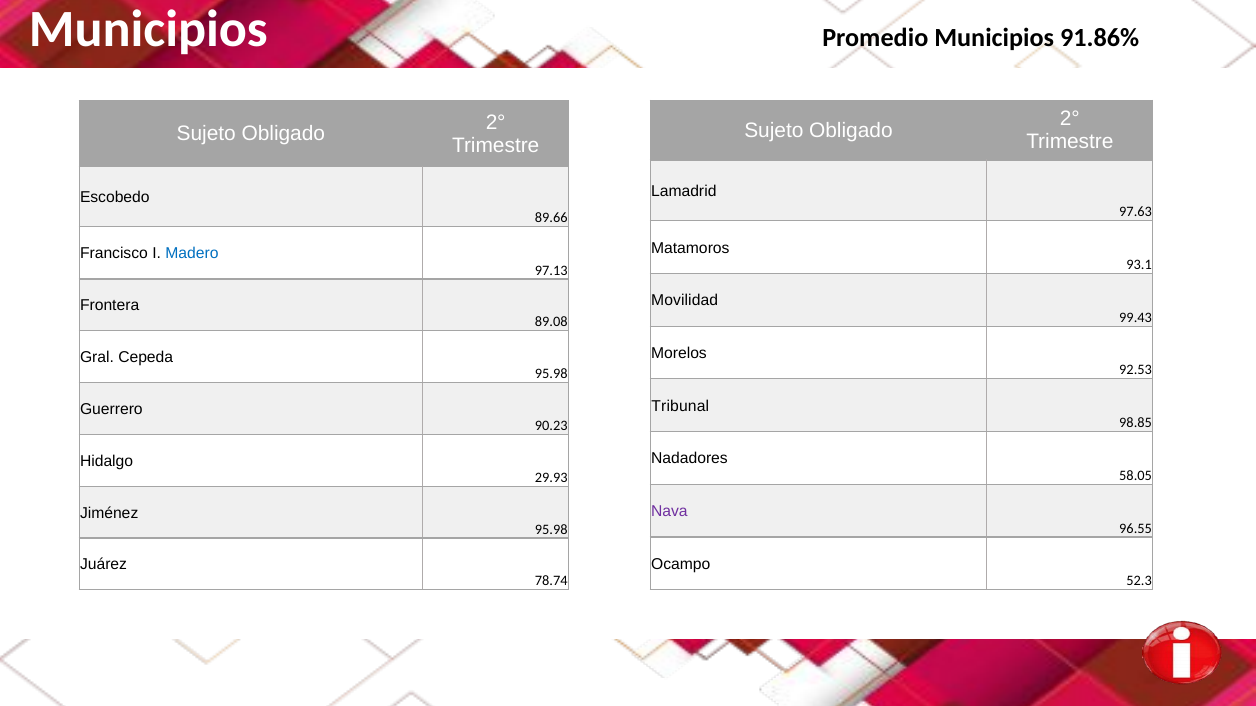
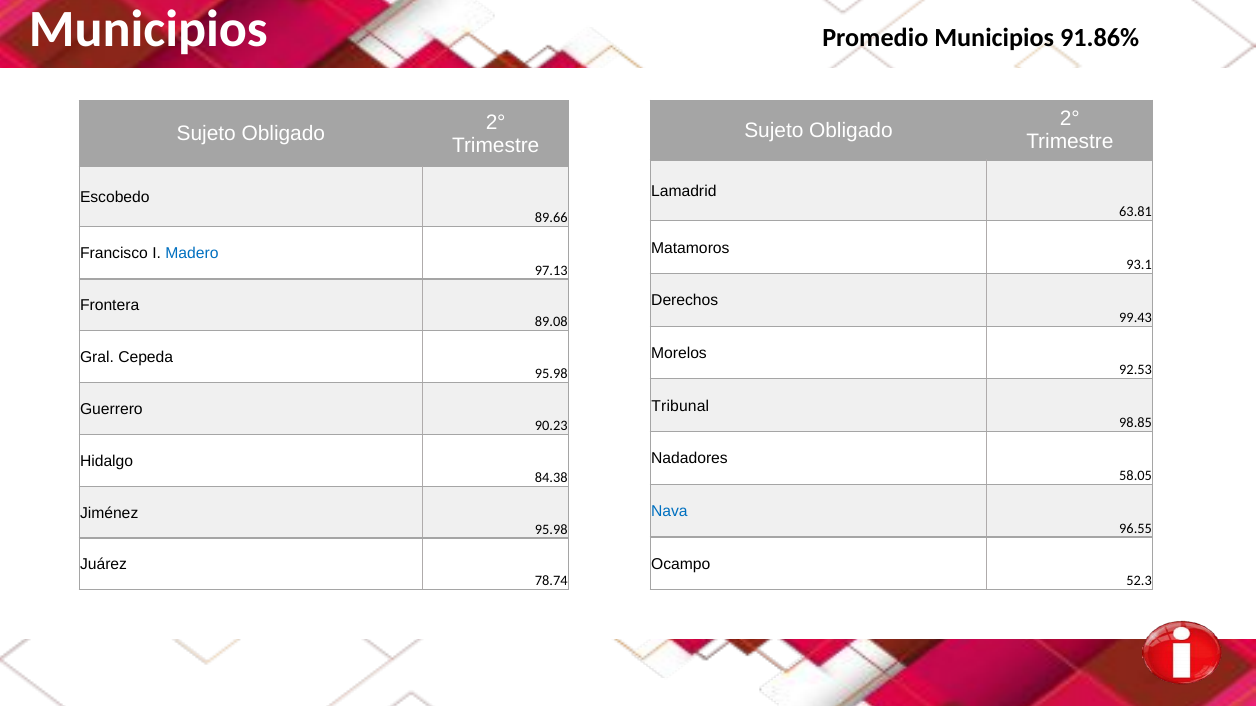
97.63: 97.63 -> 63.81 (1136, 212)
Movilidad: Movilidad -> Derechos (685, 301)
29.93: 29.93 -> 84.38 (551, 478)
Nava colour: purple -> blue (669, 512)
